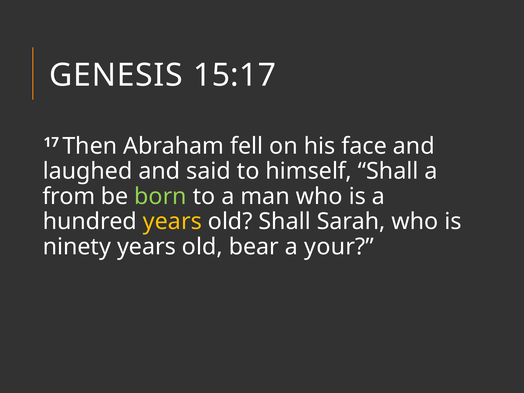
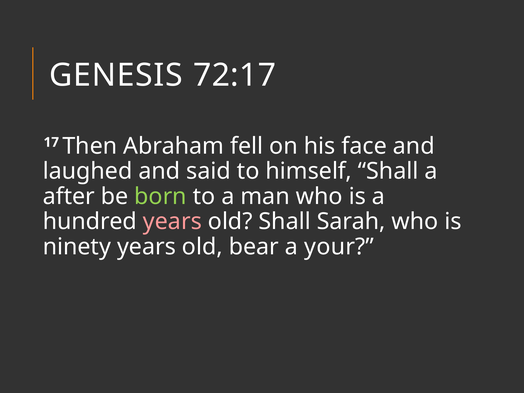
15:17: 15:17 -> 72:17 (235, 75)
from: from -> after (69, 196)
years colour: yellow -> pink (172, 222)
